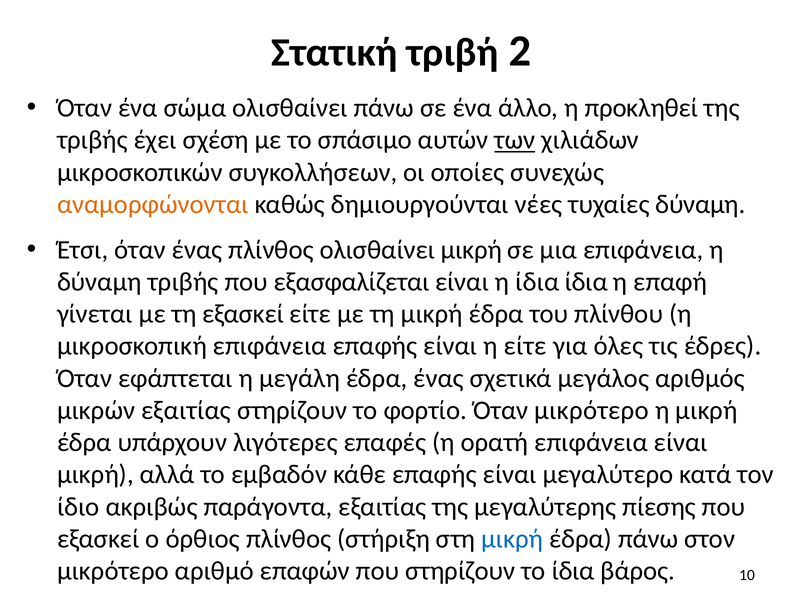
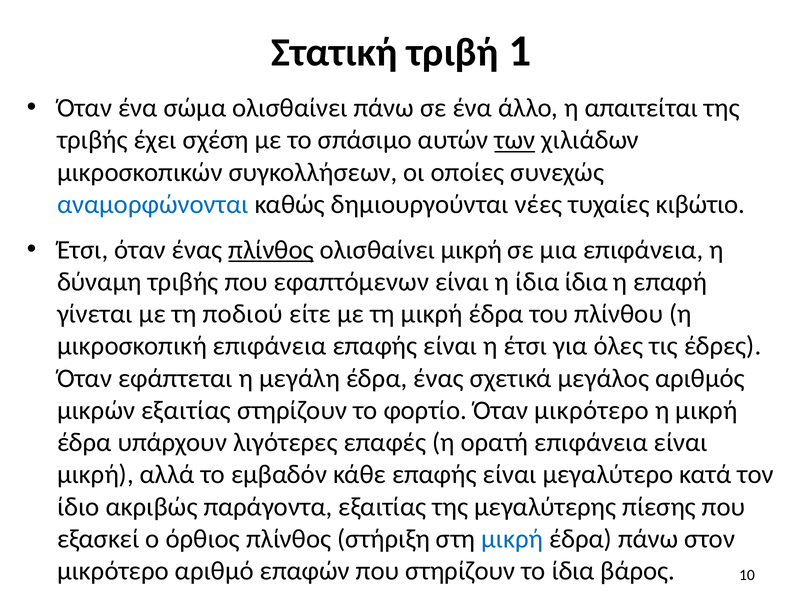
2: 2 -> 1 (520, 51)
προκληθεί: προκληθεί -> απαιτείται (641, 108)
αναμορφώνονται colour: orange -> blue (153, 204)
τυχαίες δύναμη: δύναμη -> κιβώτιο (700, 204)
πλίνθος underline: none -> present (271, 250)
εξασφαλίζεται: εξασφαλίζεται -> εφαπτόμενων (352, 282)
τη εξασκεί: εξασκεί -> ποδιού (243, 314)
η είτε: είτε -> έτσι (525, 346)
